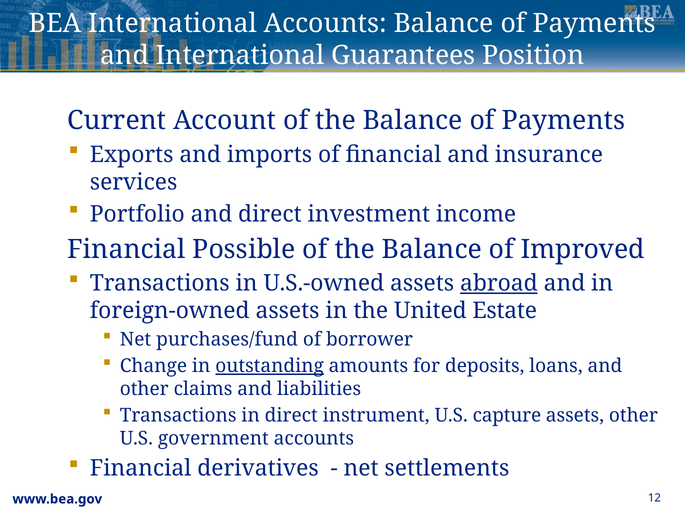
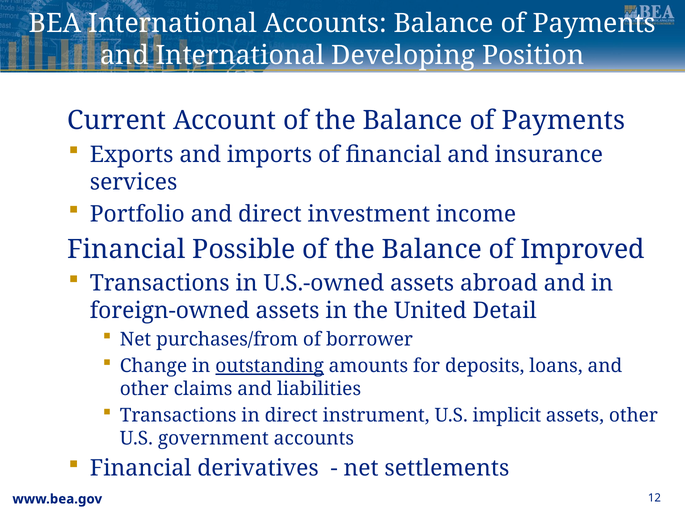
Guarantees: Guarantees -> Developing (403, 55)
abroad underline: present -> none (499, 283)
Estate: Estate -> Detail (505, 311)
purchases/fund: purchases/fund -> purchases/from (227, 339)
capture: capture -> implicit (507, 415)
